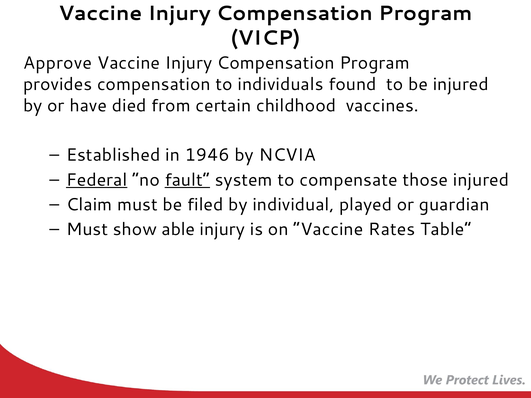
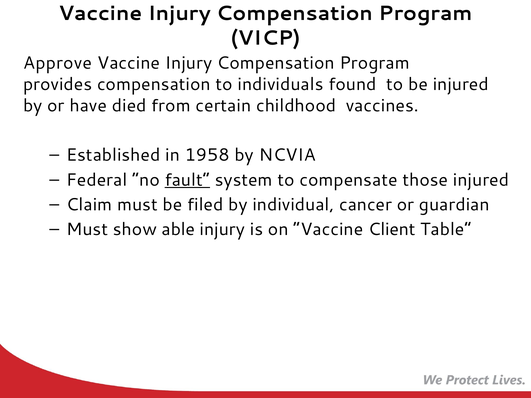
1946: 1946 -> 1958 (207, 155)
Federal underline: present -> none (97, 180)
played: played -> cancer (366, 205)
Rates: Rates -> Client (392, 230)
